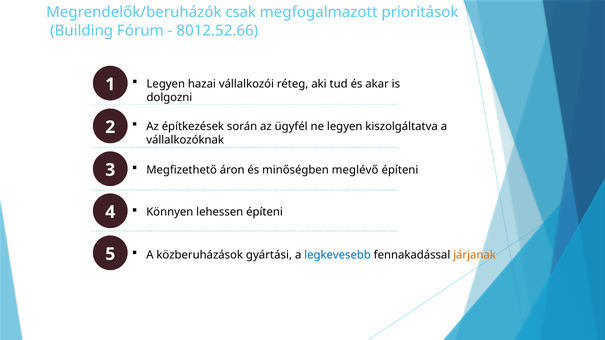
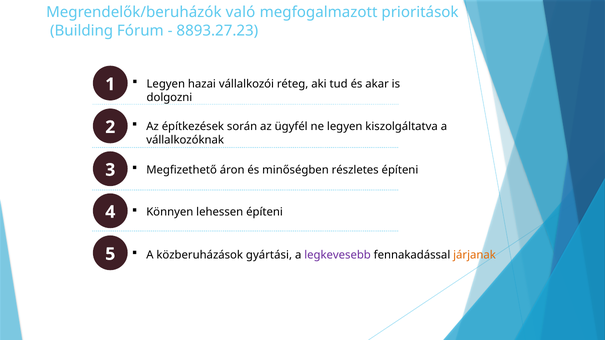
csak: csak -> való (241, 12)
8012.52.66: 8012.52.66 -> 8893.27.23 (217, 31)
meglévő: meglévő -> részletes (355, 170)
legkevesebb colour: blue -> purple (338, 255)
